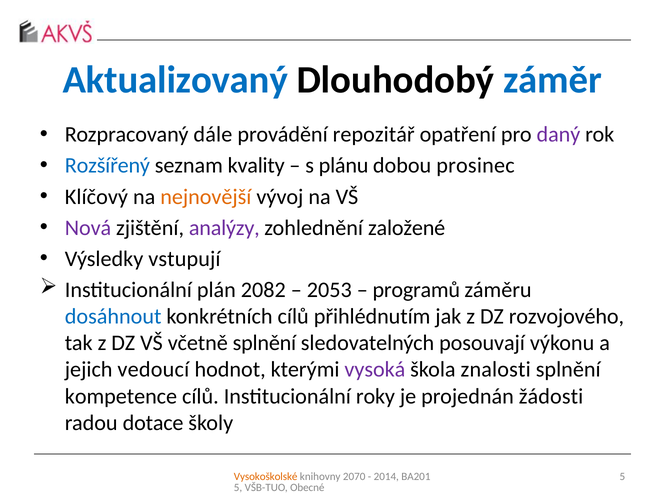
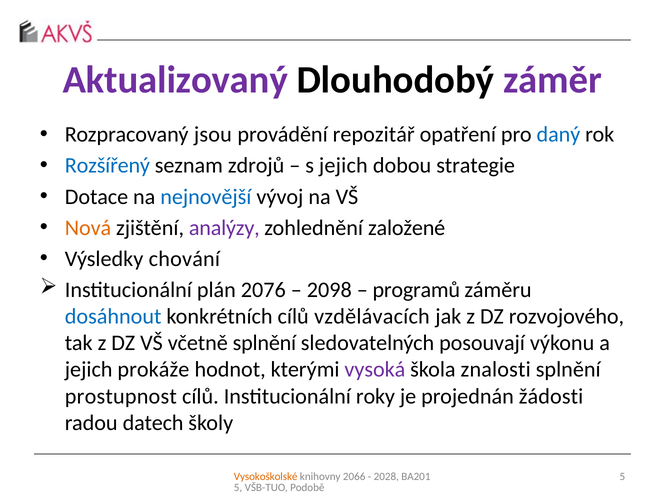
Aktualizovaný colour: blue -> purple (175, 80)
záměr colour: blue -> purple (553, 80)
dále: dále -> jsou (213, 135)
daný colour: purple -> blue (558, 135)
kvality: kvality -> zdrojů (256, 166)
s plánu: plánu -> jejich (343, 166)
prosinec: prosinec -> strategie (476, 166)
Klíčový: Klíčový -> Dotace (97, 197)
nejnovější colour: orange -> blue (206, 197)
Nová colour: purple -> orange (88, 228)
vstupují: vstupují -> chování (184, 259)
2082: 2082 -> 2076 (263, 290)
2053: 2053 -> 2098 (329, 290)
přihlédnutím: přihlédnutím -> vzdělávacích (372, 316)
vedoucí: vedoucí -> prokáže (153, 369)
kompetence: kompetence -> prostupnost (121, 396)
dotace: dotace -> datech (153, 423)
2070: 2070 -> 2066 (354, 476)
2014: 2014 -> 2028 (386, 476)
Obecné: Obecné -> Podobě (307, 487)
